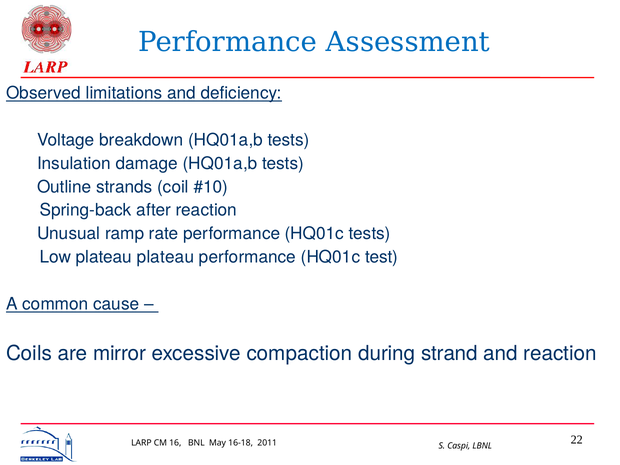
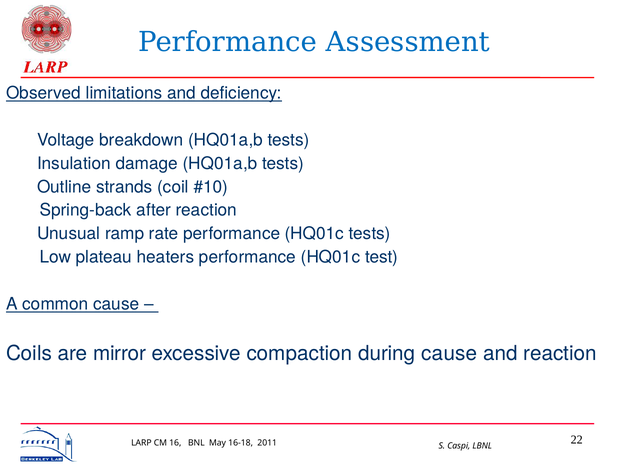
plateau plateau: plateau -> heaters (166, 257)
during strand: strand -> cause (449, 353)
